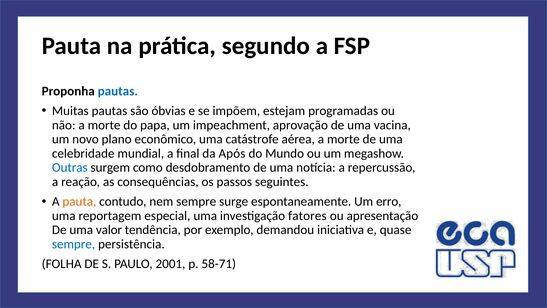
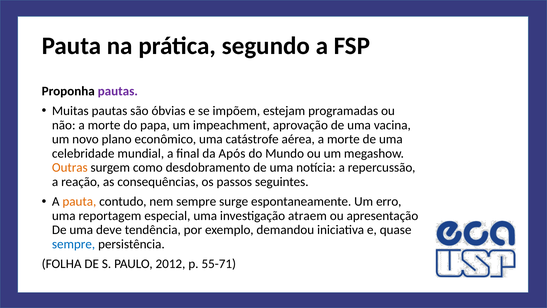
pautas colour: blue -> purple (118, 91)
Outras colour: blue -> orange (70, 167)
fatores: fatores -> atraem (307, 216)
valor: valor -> deve (109, 230)
2001: 2001 -> 2012 (170, 264)
58-71: 58-71 -> 55-71 (219, 264)
